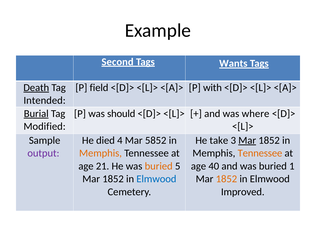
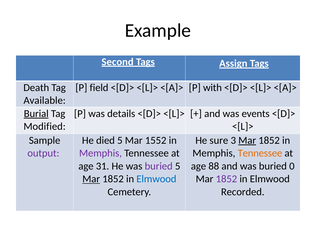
Wants: Wants -> Assign (233, 63)
Death underline: present -> none (36, 88)
Intended: Intended -> Available (45, 100)
should: should -> details (121, 114)
where: where -> events (256, 114)
died 4: 4 -> 5 (120, 140)
5852: 5852 -> 1552 (156, 140)
take: take -> sure (219, 140)
Memphis colour: orange -> purple (101, 153)
21: 21 -> 31 (103, 166)
buried colour: orange -> purple (159, 166)
40: 40 -> 88 (214, 166)
1: 1 -> 0 (292, 166)
Mar underline: none -> present (91, 179)
1852 colour: orange -> purple (226, 179)
Improved: Improved -> Recorded (243, 192)
